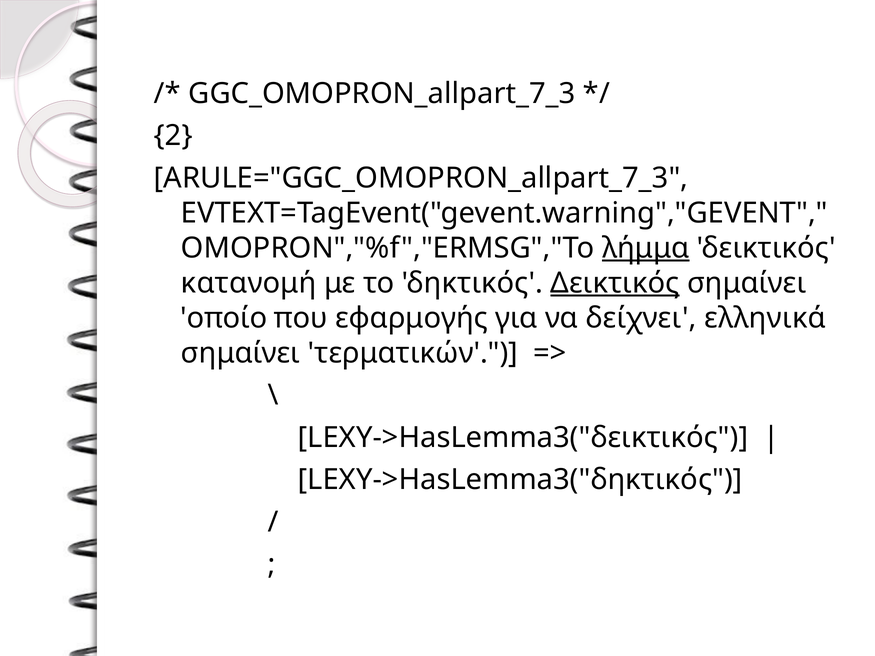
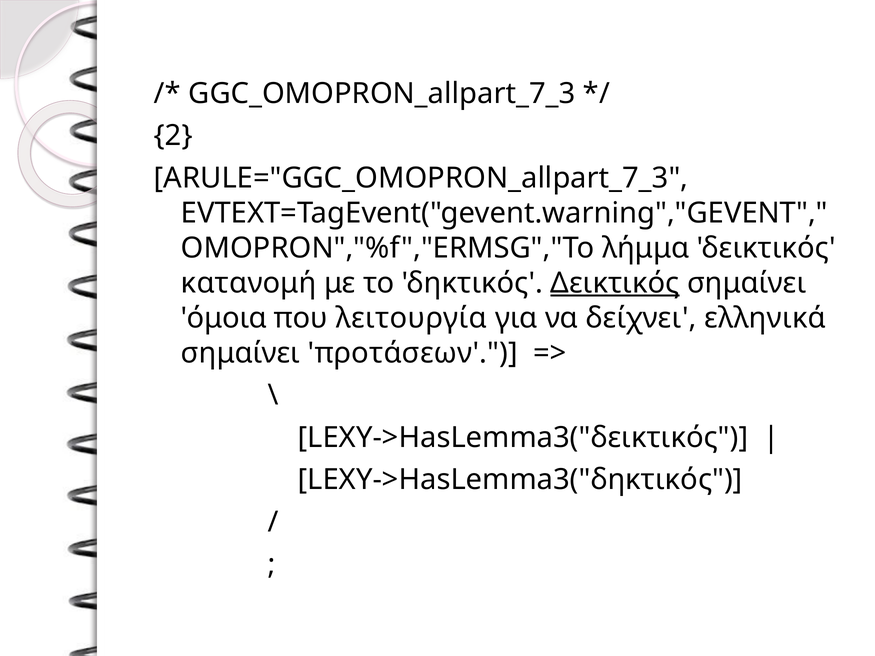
λήμμα underline: present -> none (646, 248)
οποίο: οποίο -> όμοια (224, 318)
εφαρμογής: εφαρμογής -> λειτουργία (411, 318)
τερματικών: τερματικών -> προτάσεων (413, 353)
